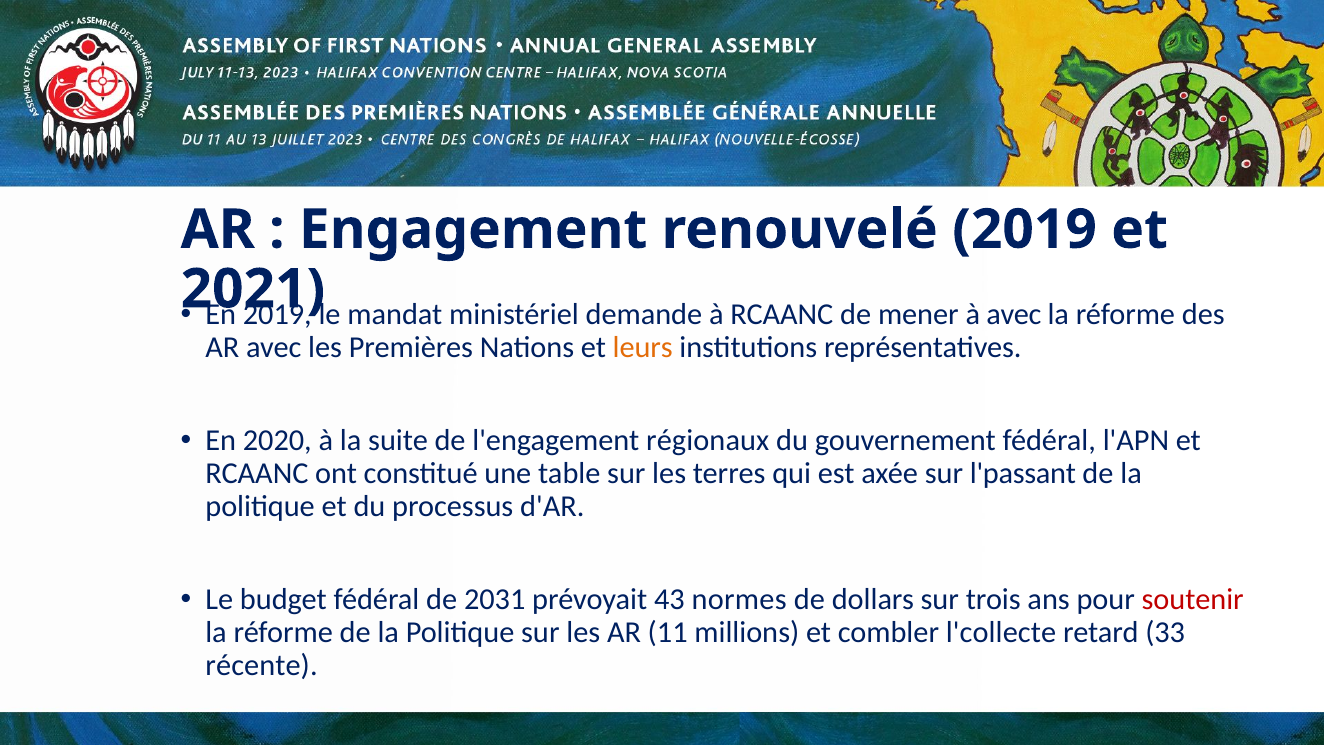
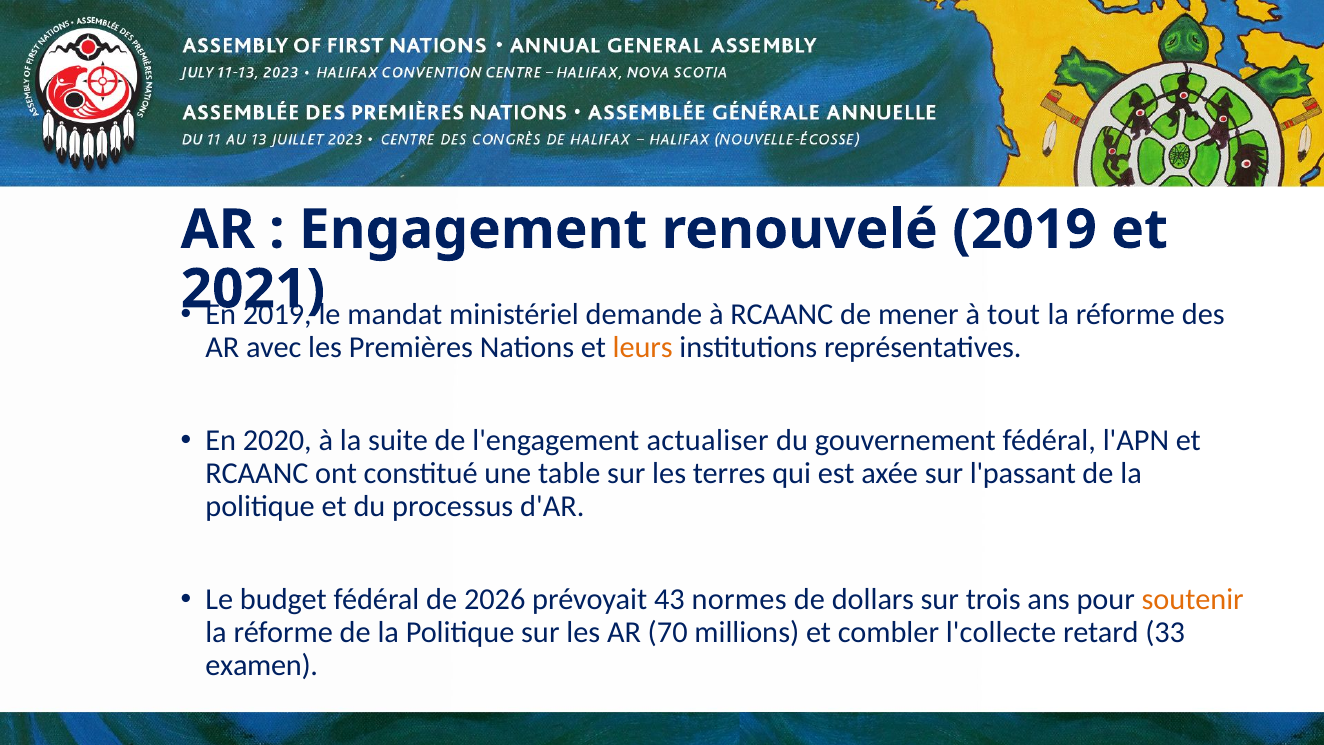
à avec: avec -> tout (1014, 315)
régionaux: régionaux -> actualiser (708, 441)
2031: 2031 -> 2026 (495, 599)
soutenir colour: red -> orange (1193, 599)
11: 11 -> 70 (668, 632)
récente: récente -> examen (262, 665)
